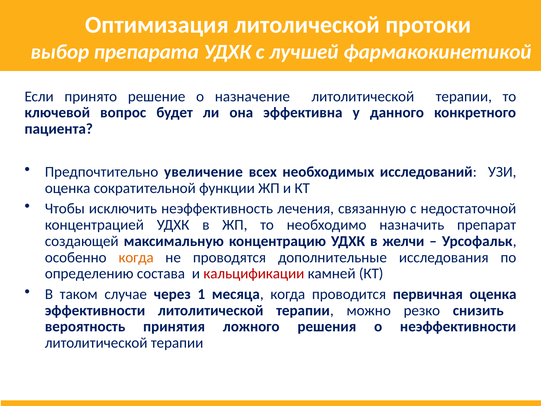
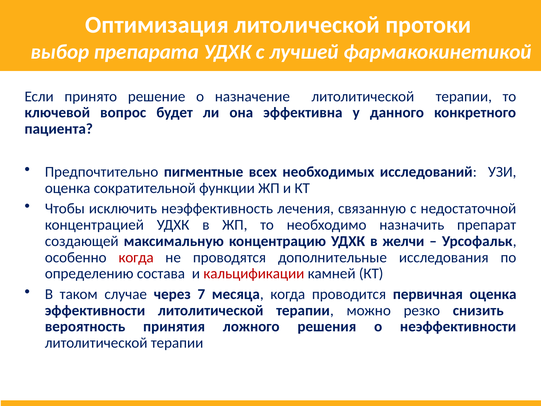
увеличение: увеличение -> пигментные (204, 172)
когда colour: orange -> red (136, 257)
1: 1 -> 7 (201, 294)
